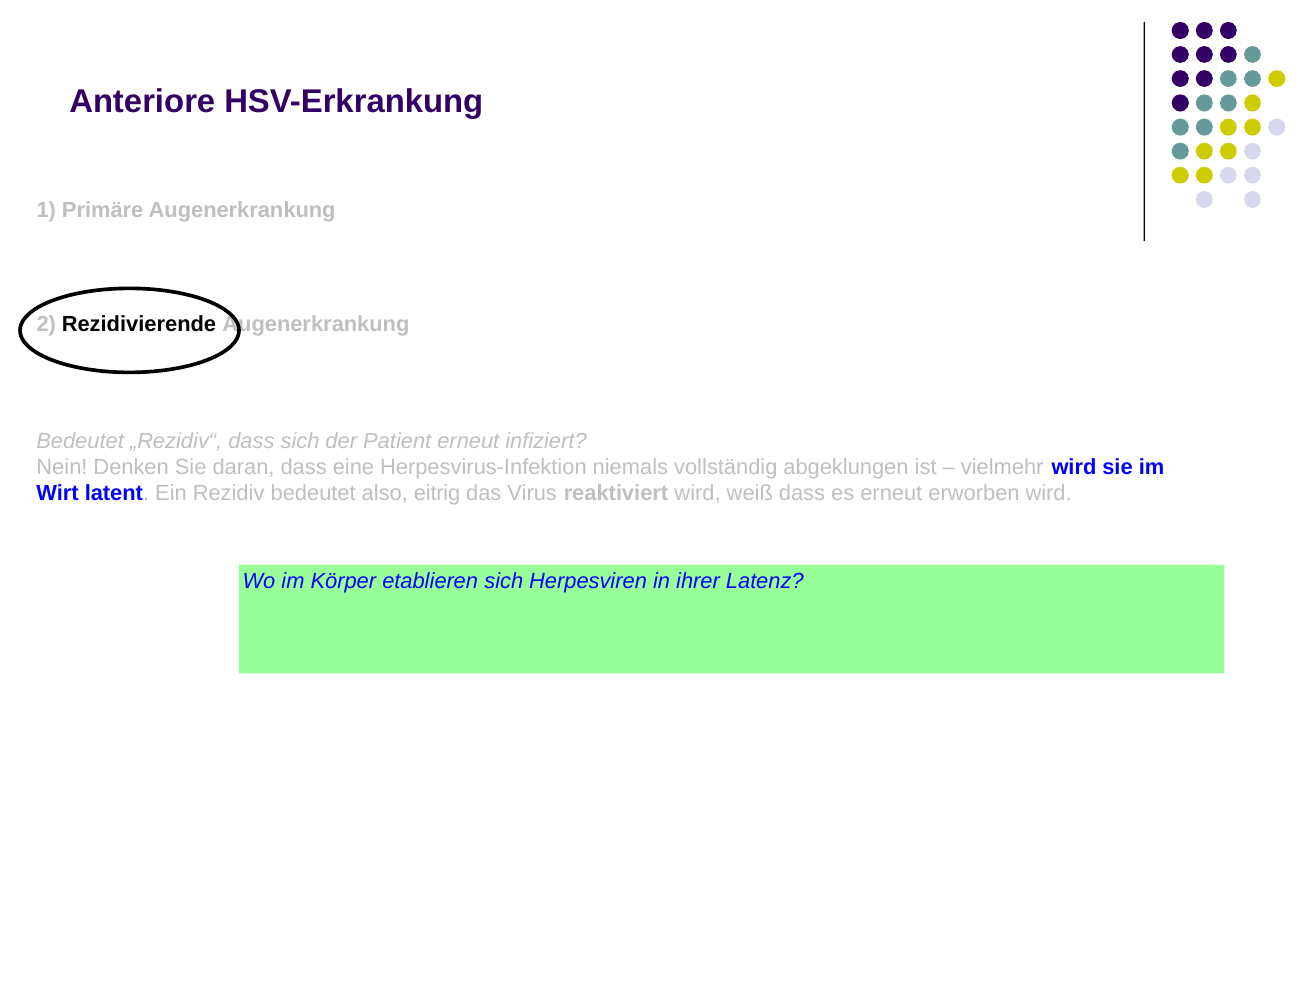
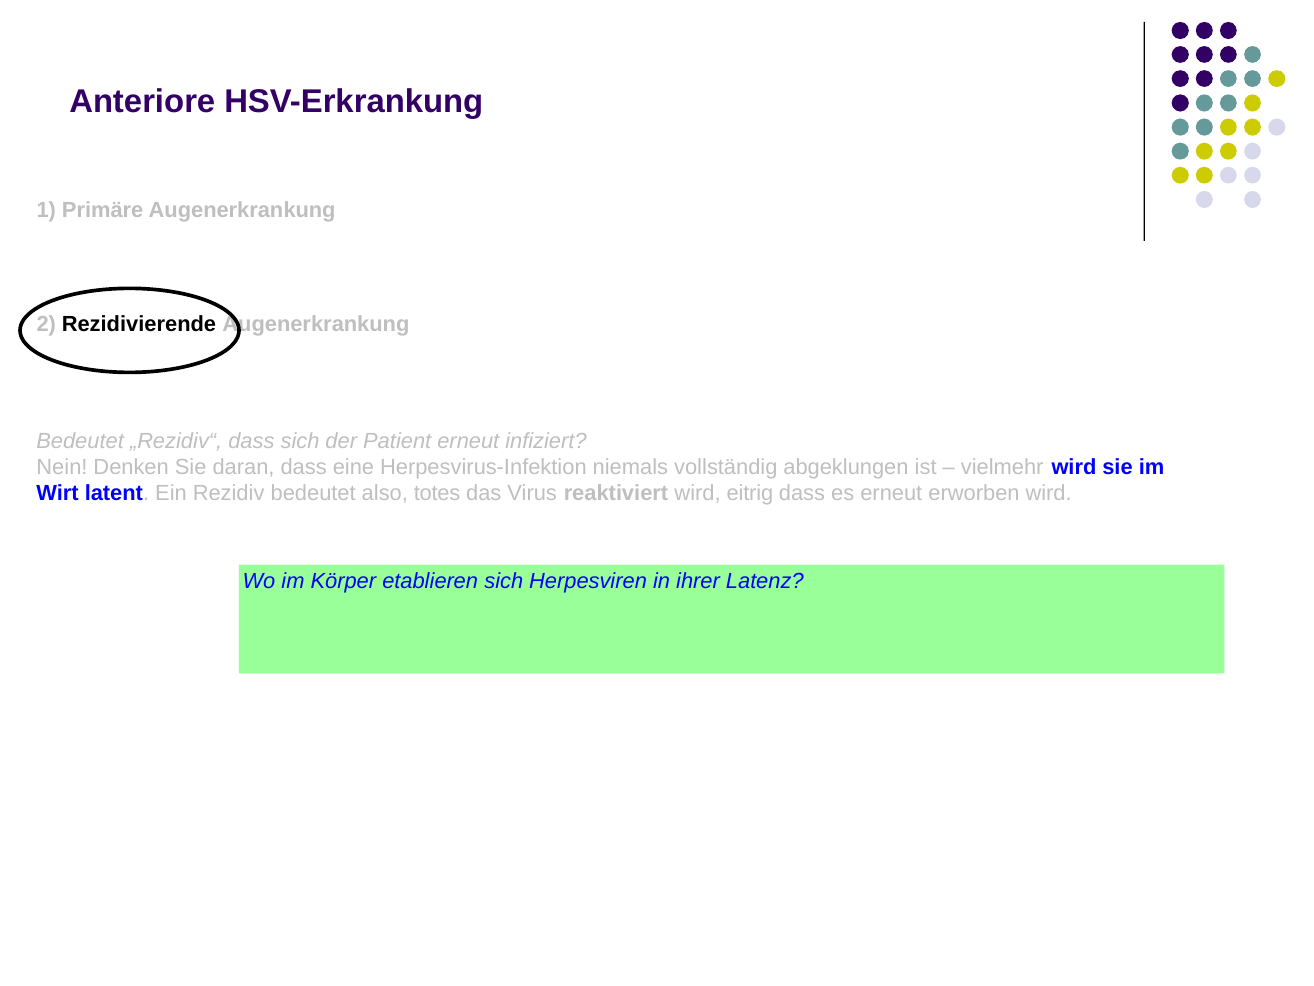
eitrig: eitrig -> totes (437, 493)
weiß: weiß -> eitrig (750, 493)
